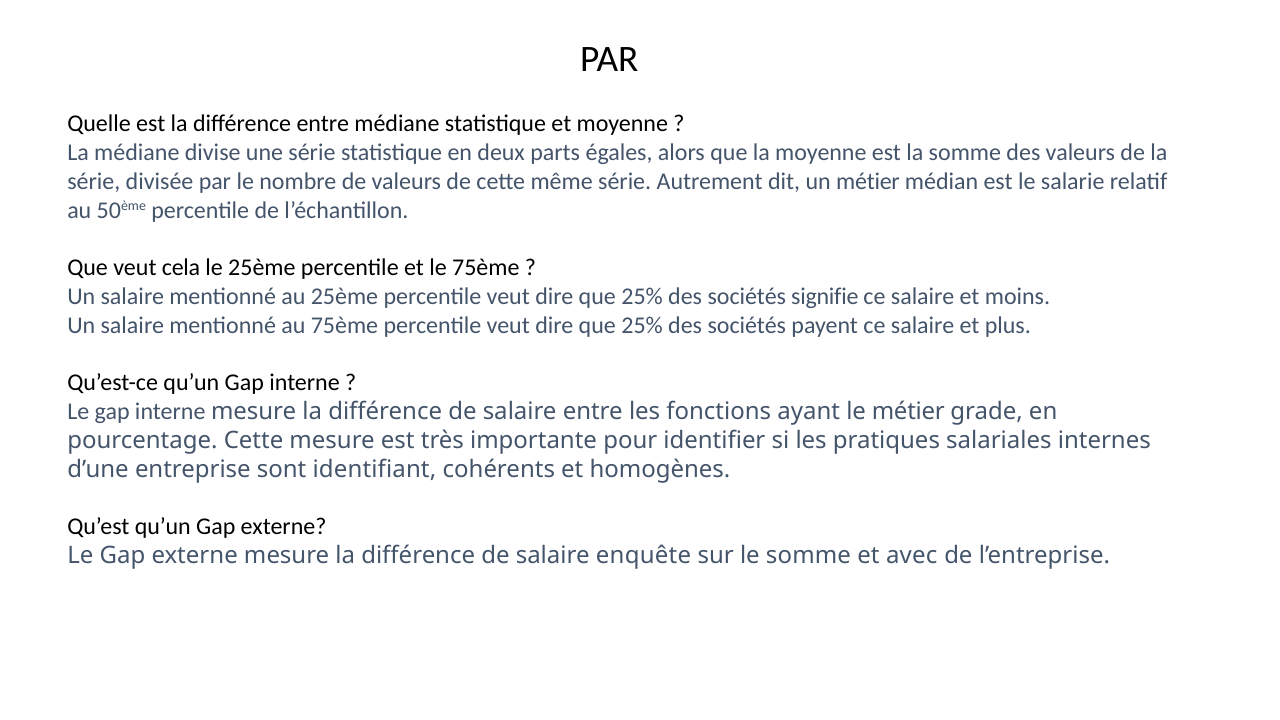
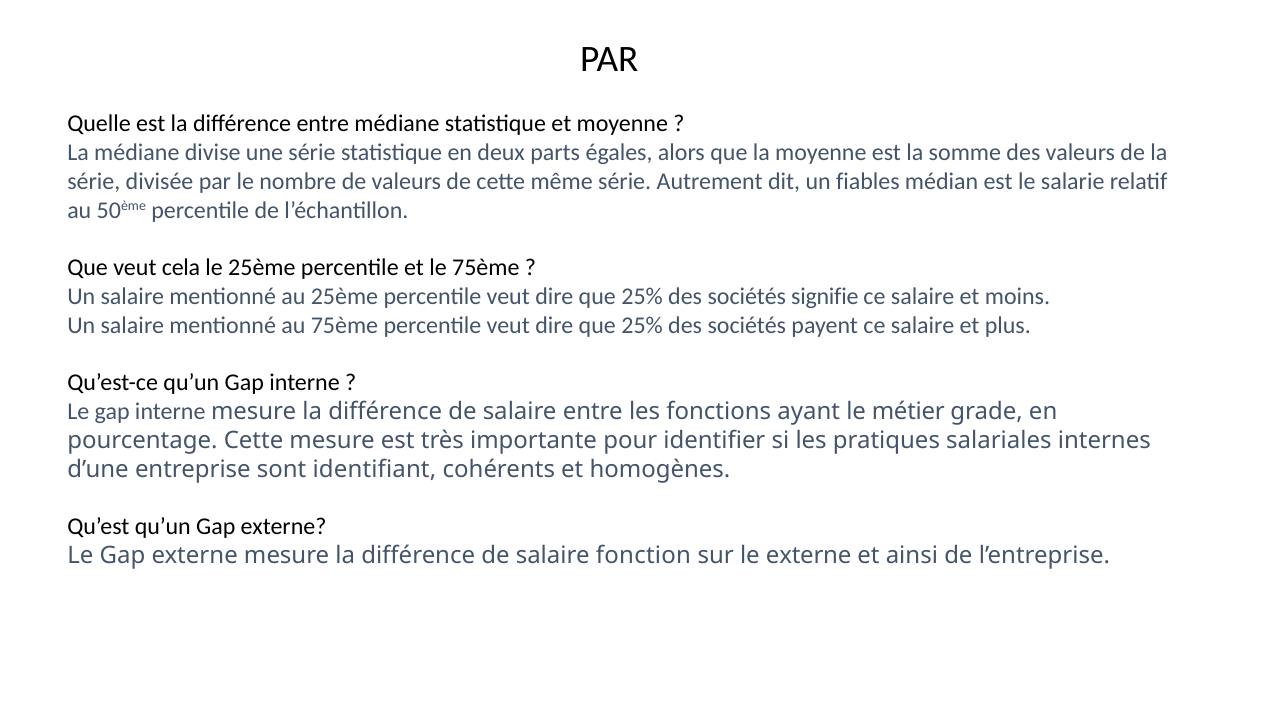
un métier: métier -> fiables (868, 181)
enquête: enquête -> fonction (643, 556)
le somme: somme -> externe (809, 556)
avec: avec -> ainsi (912, 556)
